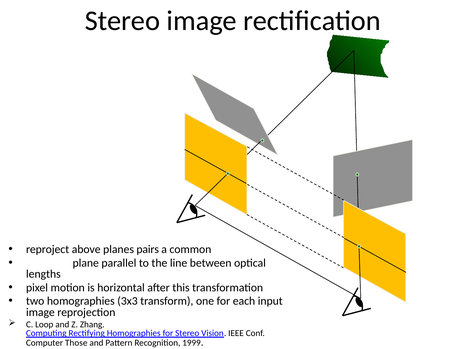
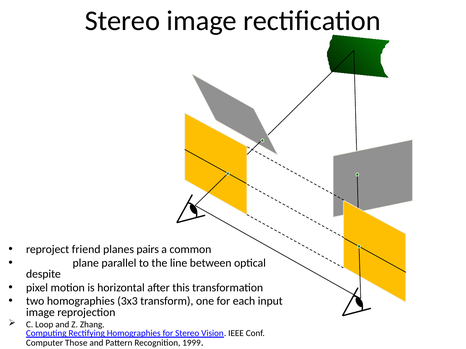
above: above -> friend (86, 250)
lengths: lengths -> despite (43, 274)
